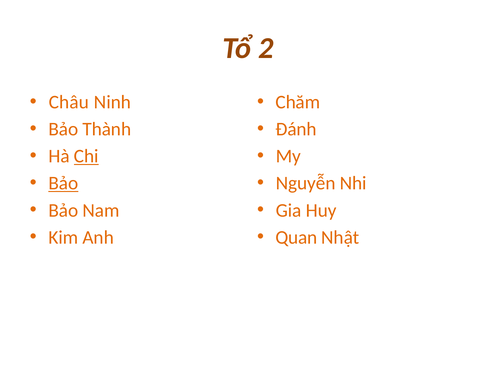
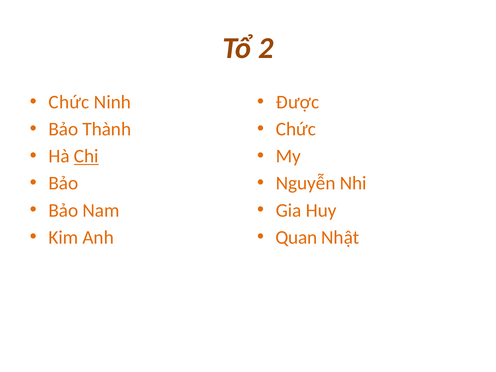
Châu: Châu -> Chức (69, 102)
Chăm: Chăm -> Được (298, 102)
Đánh: Đánh -> Chức (296, 129)
Bảo underline: present -> none (63, 183)
